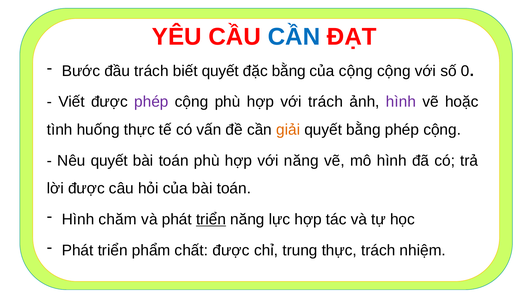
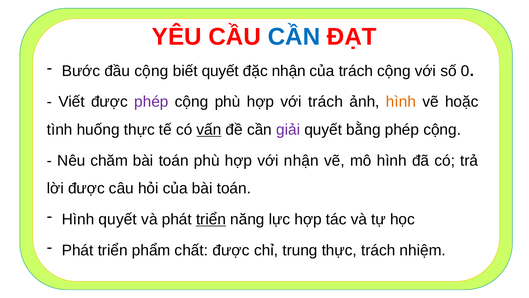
đầu trách: trách -> cộng (151, 71)
đặc bằng: bằng -> nhận (289, 71)
của cộng: cộng -> trách (356, 71)
hình colour: purple -> orange (401, 102)
vấn underline: none -> present (209, 129)
giải colour: orange -> purple (288, 129)
Nêu quyết: quyết -> chăm (109, 160)
với năng: năng -> nhận (301, 160)
Hình chăm: chăm -> quyết (118, 219)
